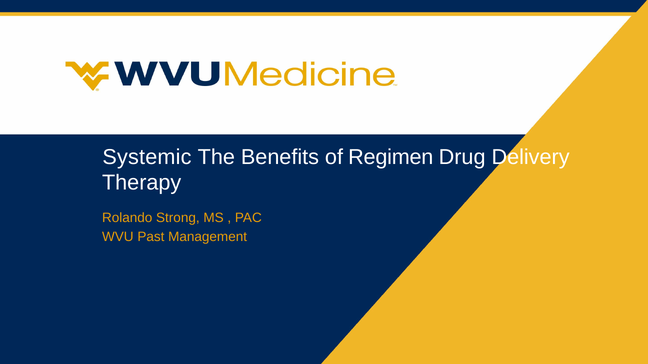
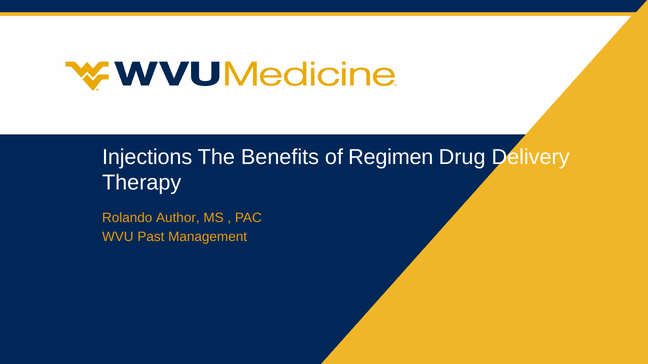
Systemic: Systemic -> Injections (147, 157)
Strong: Strong -> Author (178, 218)
